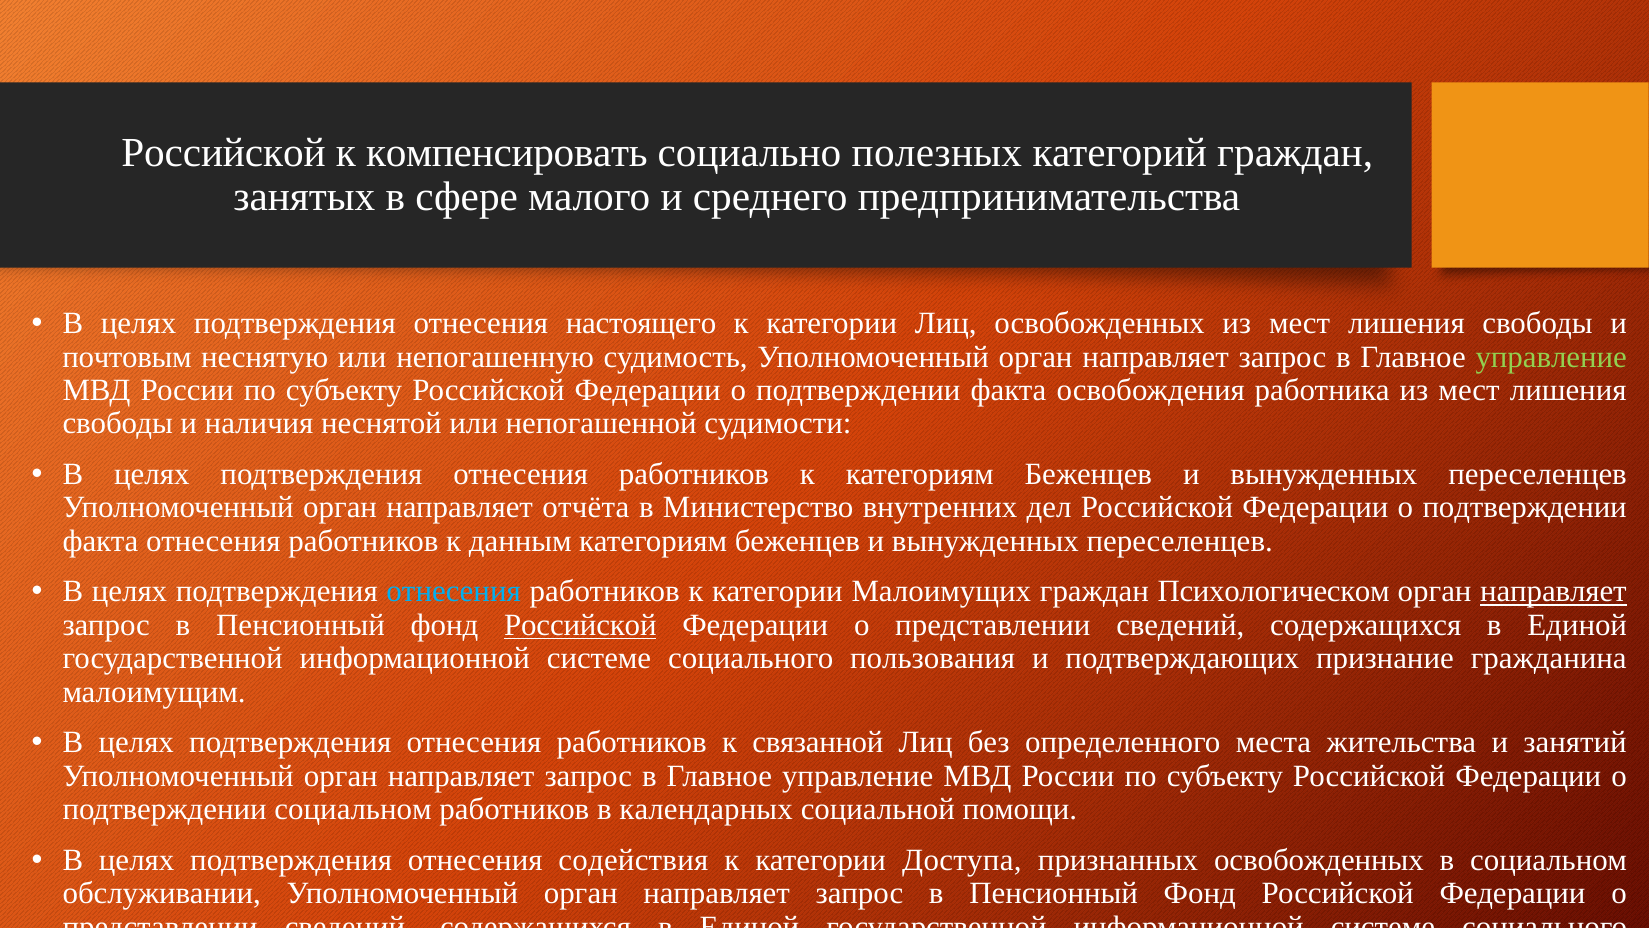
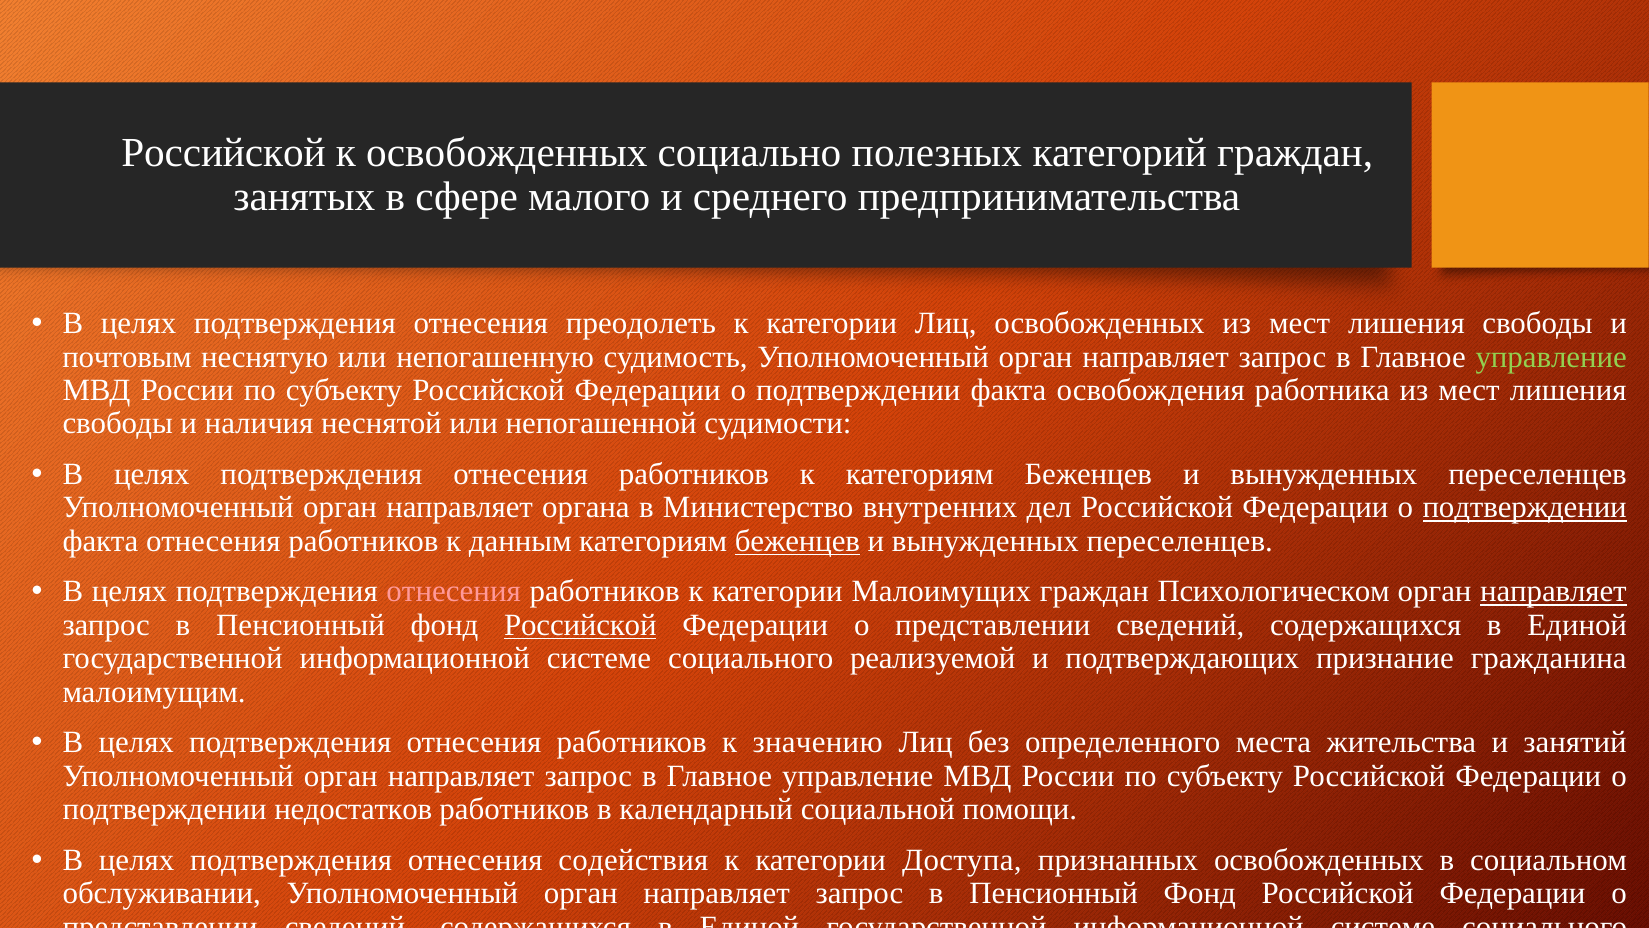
к компенсировать: компенсировать -> освобожденных (507, 152)
настоящего: настоящего -> преодолеть (641, 323)
отчёта: отчёта -> органа (586, 507)
подтверждении underline: none -> present (1525, 507)
беженцев underline: none -> present (797, 541)
отнесения colour: light blue -> pink (454, 591)
пользования: пользования -> реализуемой (933, 658)
связанной: связанной -> значению (818, 742)
подтверждении социальном: социальном -> недостатков (353, 809)
календарных: календарных -> календарный (706, 809)
